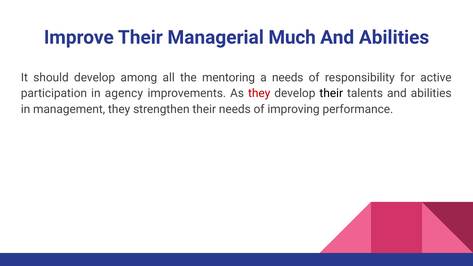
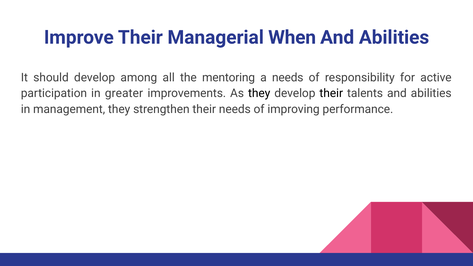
Much: Much -> When (292, 37)
agency: agency -> greater (124, 93)
they colour: red -> black (259, 93)
